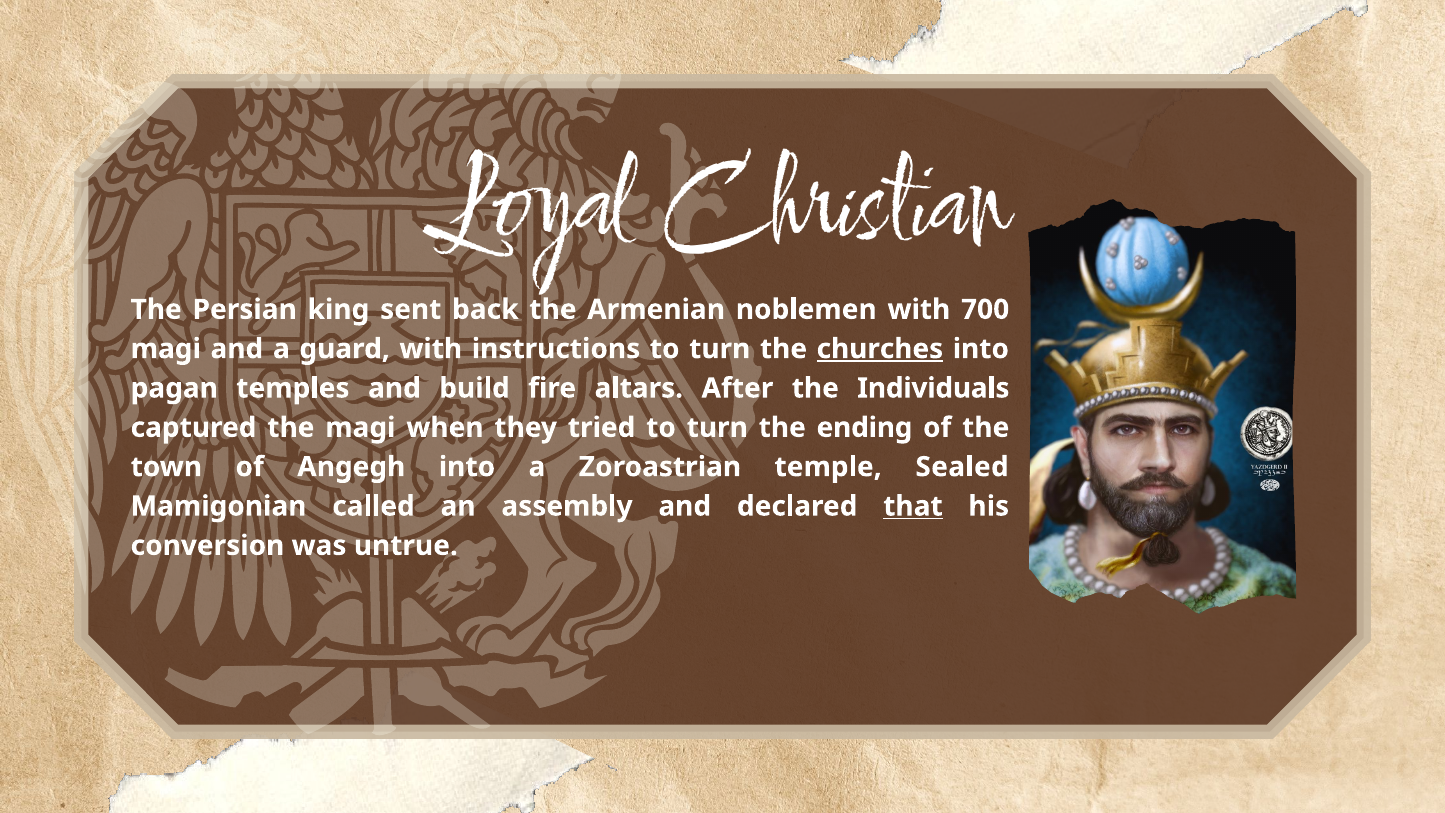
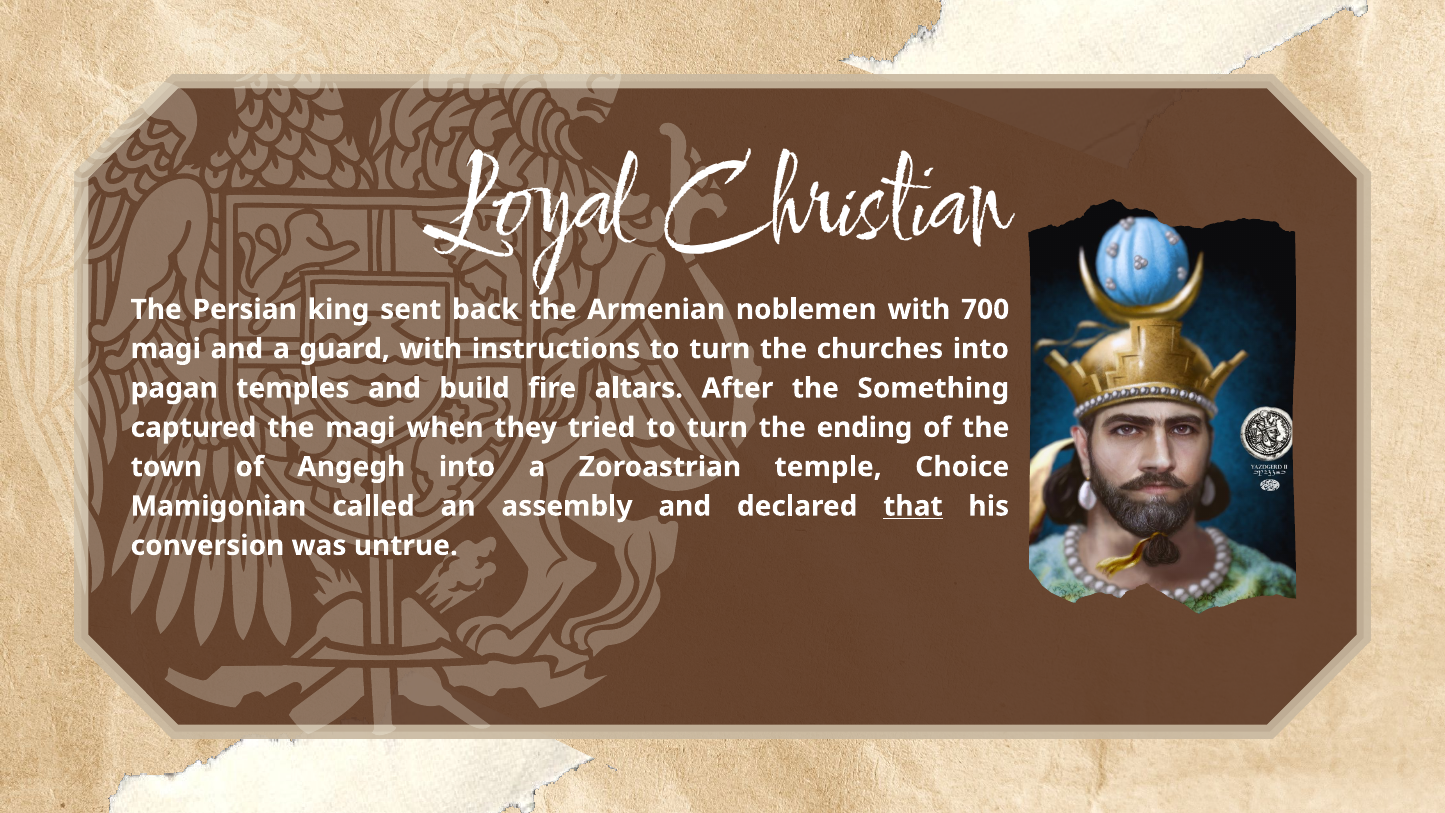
churches underline: present -> none (880, 349)
Individuals: Individuals -> Something (933, 388)
Sealed: Sealed -> Choice (962, 467)
